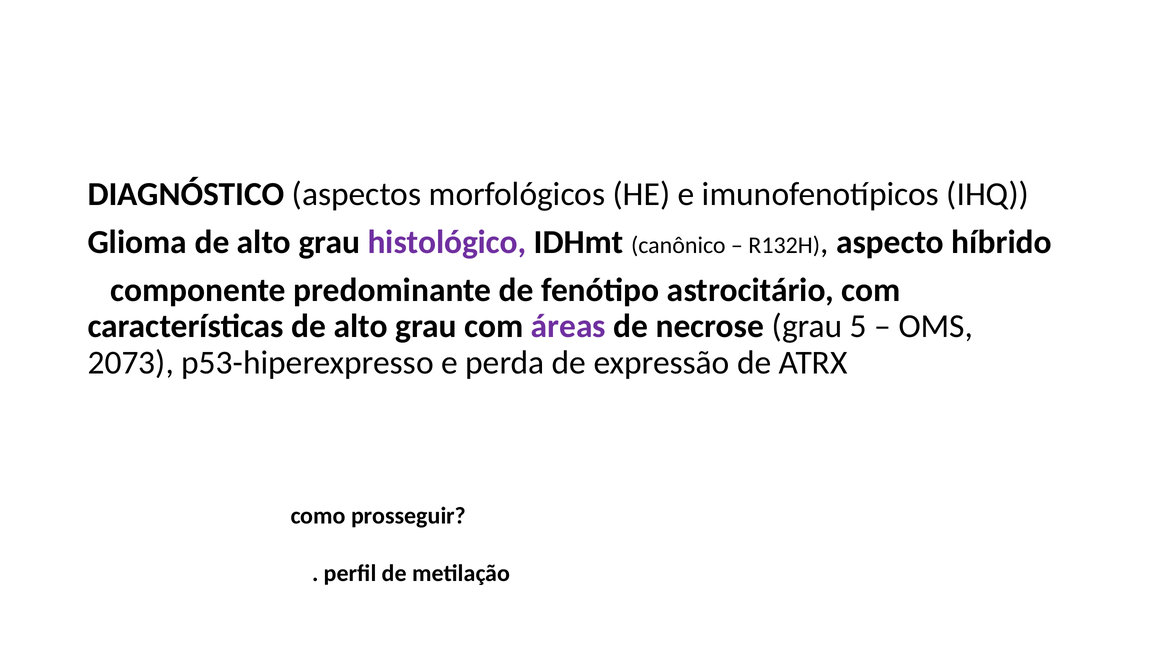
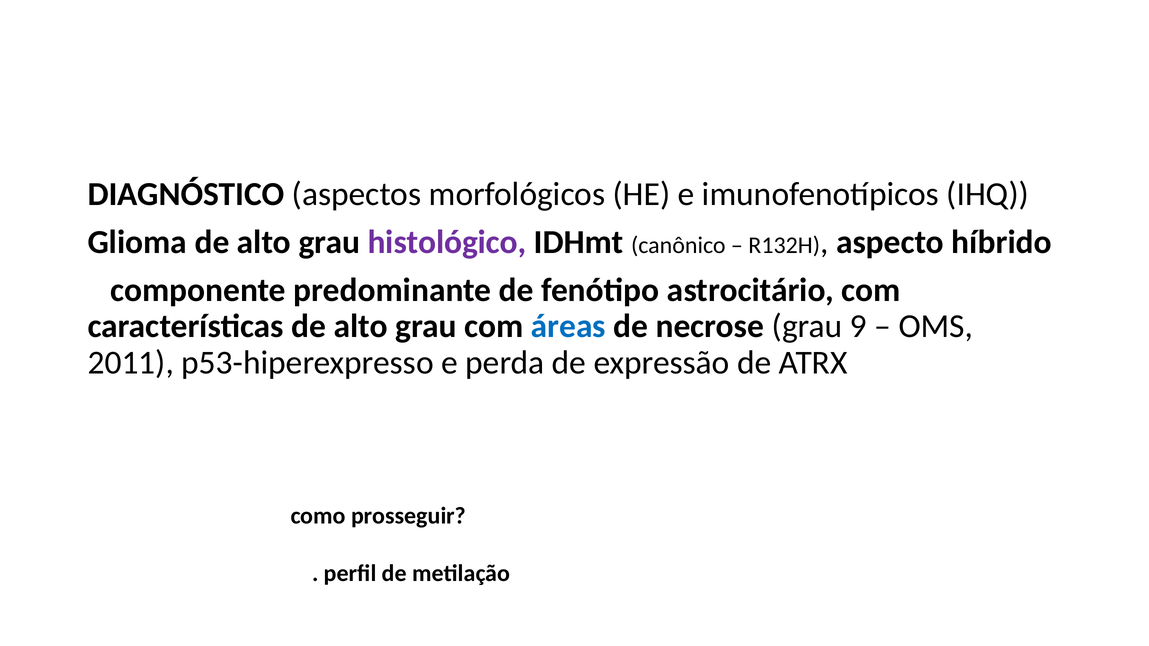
áreas colour: purple -> blue (568, 327)
5: 5 -> 9 (858, 327)
2073: 2073 -> 2011 (131, 363)
